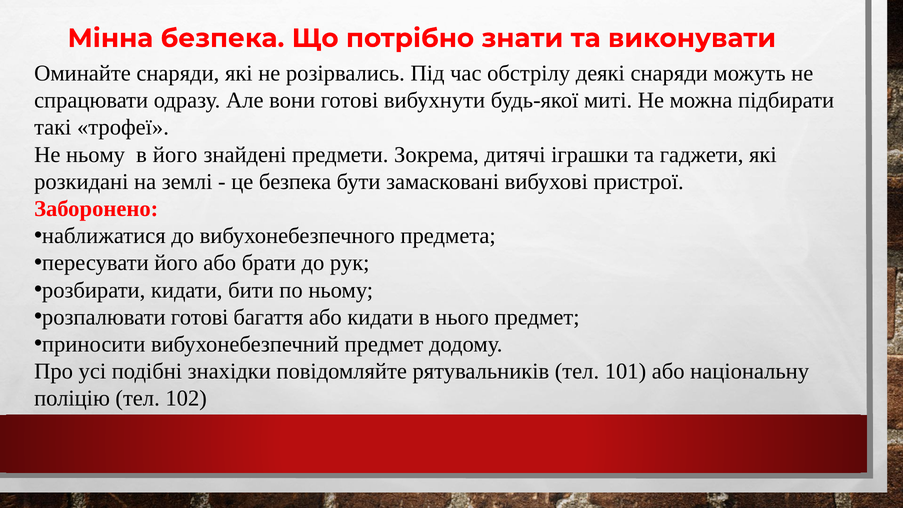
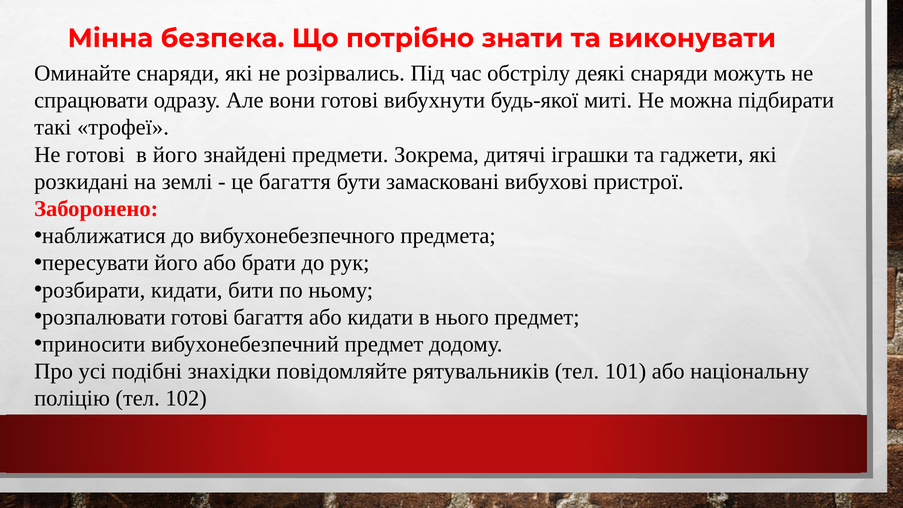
Не ньому: ньому -> готові (95, 155)
це безпека: безпека -> багаття (295, 182)
